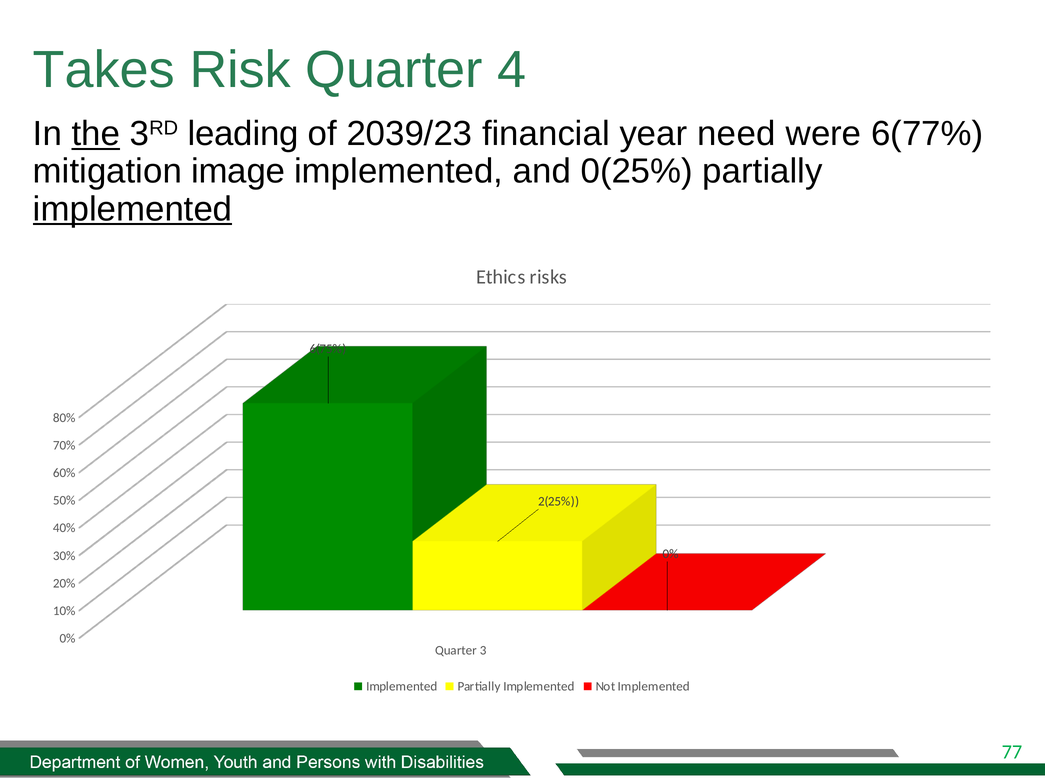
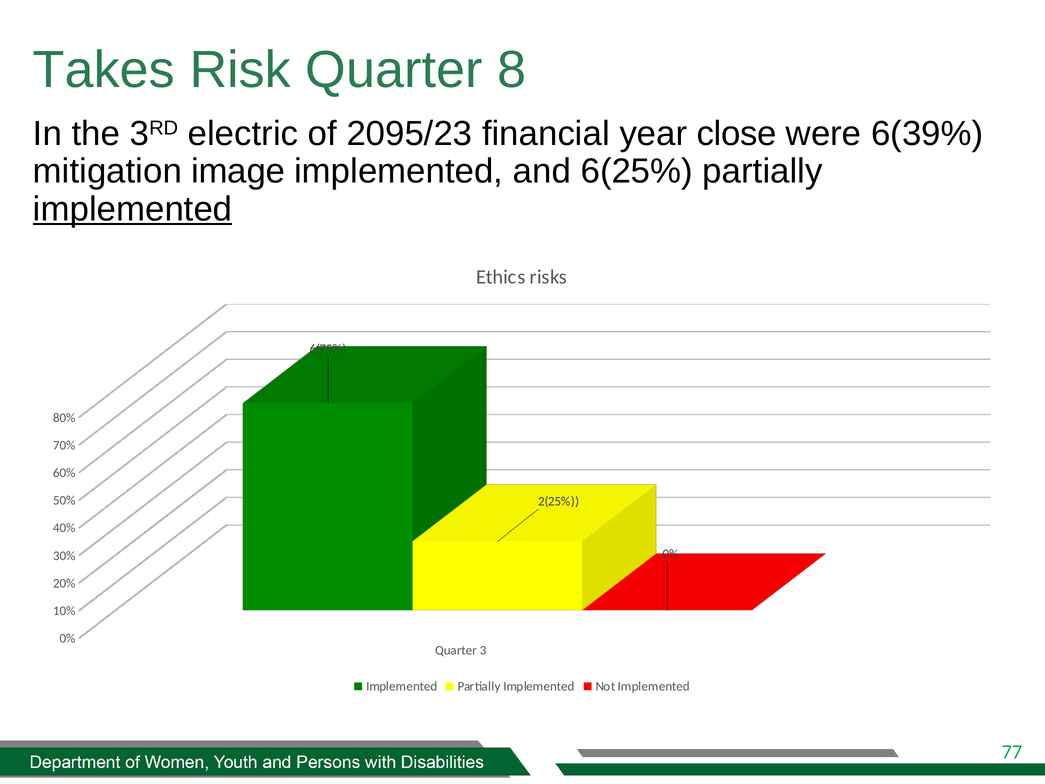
4: 4 -> 8 (512, 70)
the underline: present -> none (96, 134)
leading: leading -> electric (243, 134)
2039/23: 2039/23 -> 2095/23 (409, 134)
need: need -> close (737, 134)
6(77%: 6(77% -> 6(39% (927, 134)
0(25%: 0(25% -> 6(25% (637, 171)
